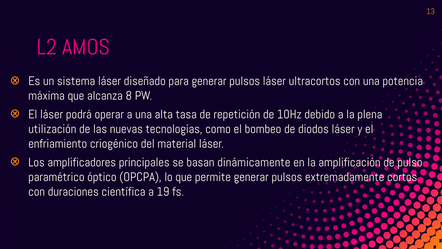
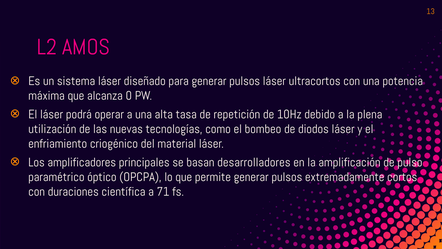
8: 8 -> 0 (129, 96)
dinámicamente: dinámicamente -> desarrolladores (254, 162)
19: 19 -> 71 (163, 192)
